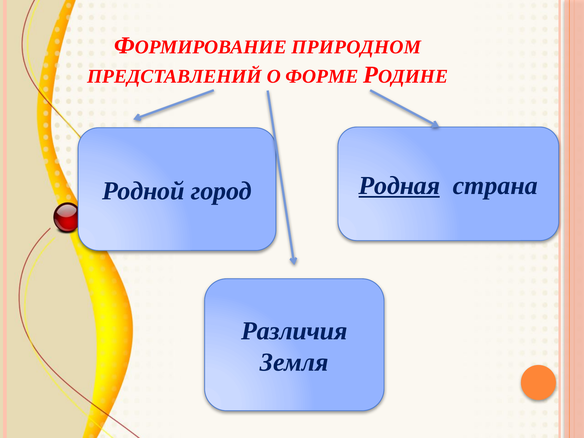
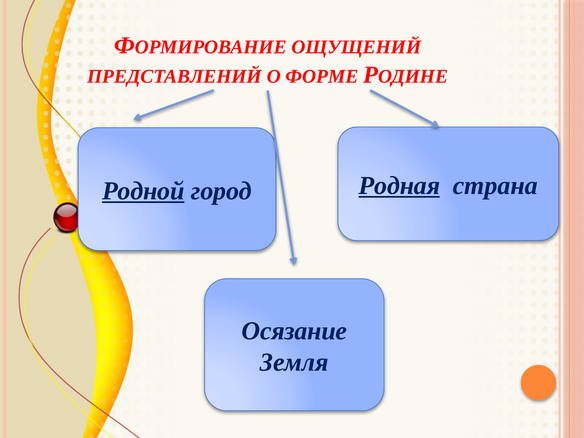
ПРИРОДНОМ: ПРИРОДНОМ -> ОЩУЩЕНИЙ (356, 47)
Родной underline: none -> present (143, 191)
Различия: Различия -> Осязание (294, 331)
